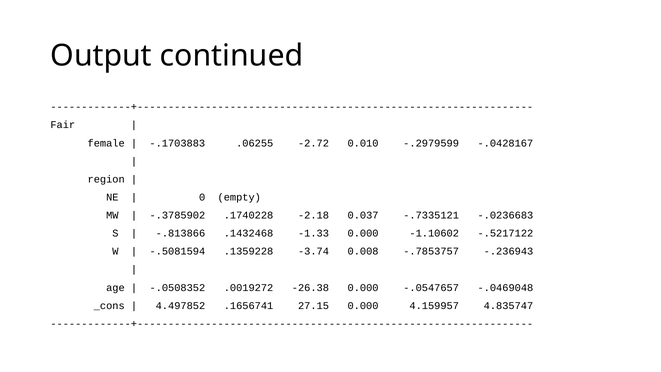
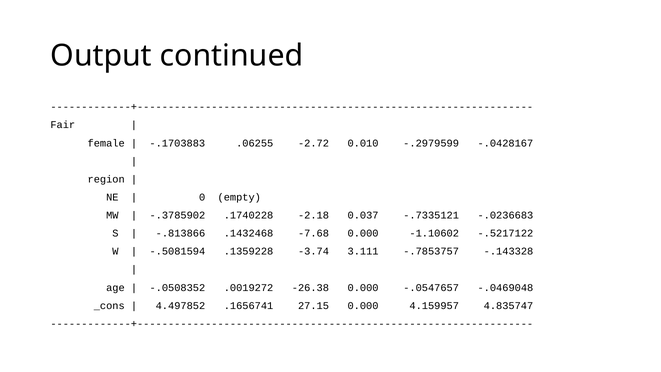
-1.33: -1.33 -> -7.68 (314, 233)
0.008: 0.008 -> 3.111 (363, 251)
-.236943: -.236943 -> -.143328 (509, 251)
